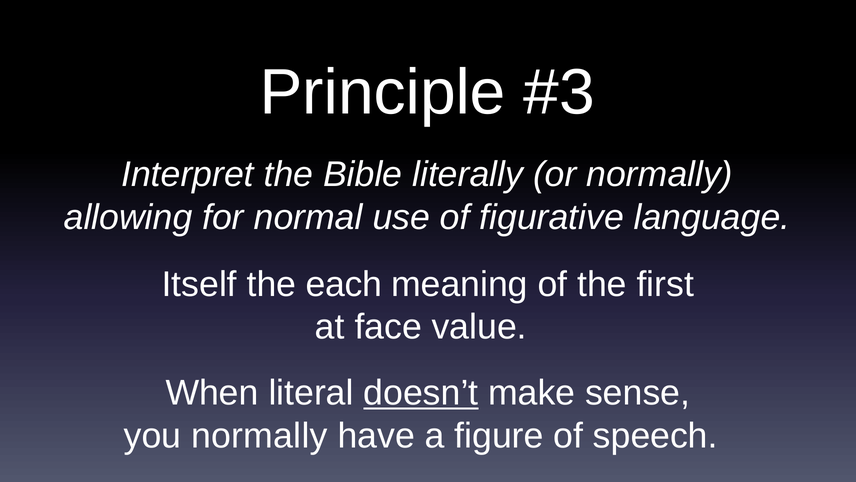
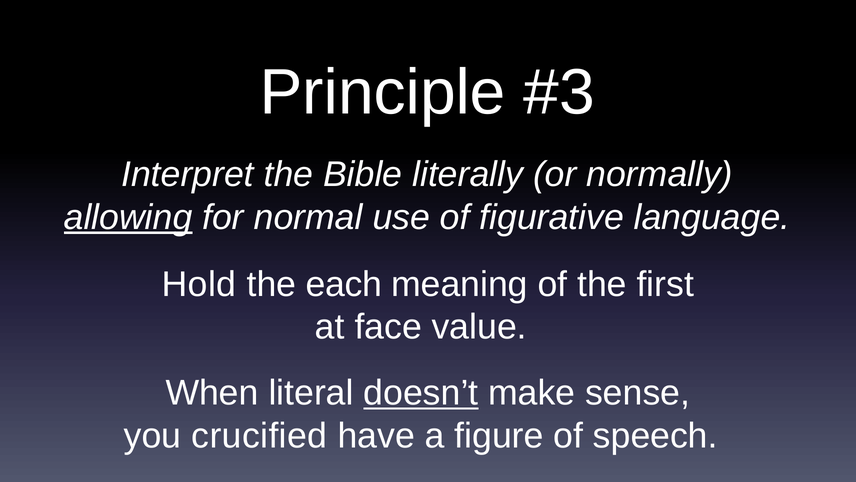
allowing underline: none -> present (128, 217)
Itself: Itself -> Hold (199, 284)
you normally: normally -> crucified (259, 435)
